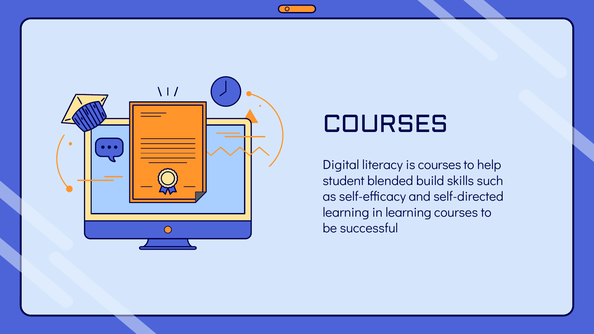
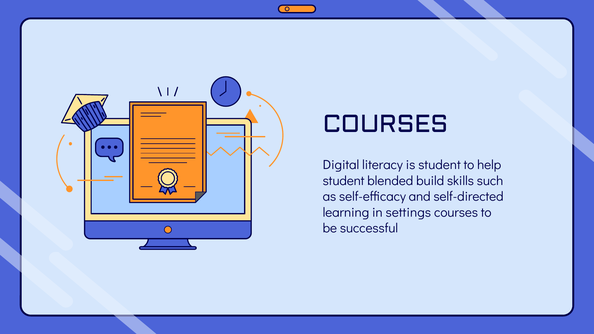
is courses: courses -> student (439, 165)
in learning: learning -> settings (408, 213)
